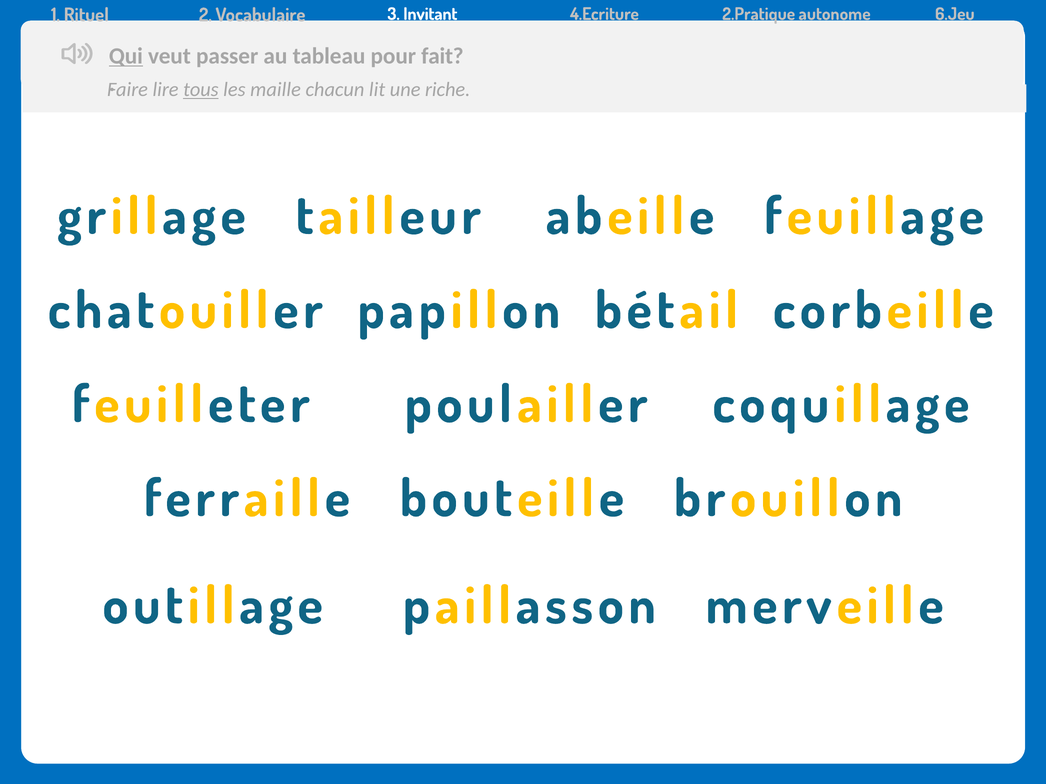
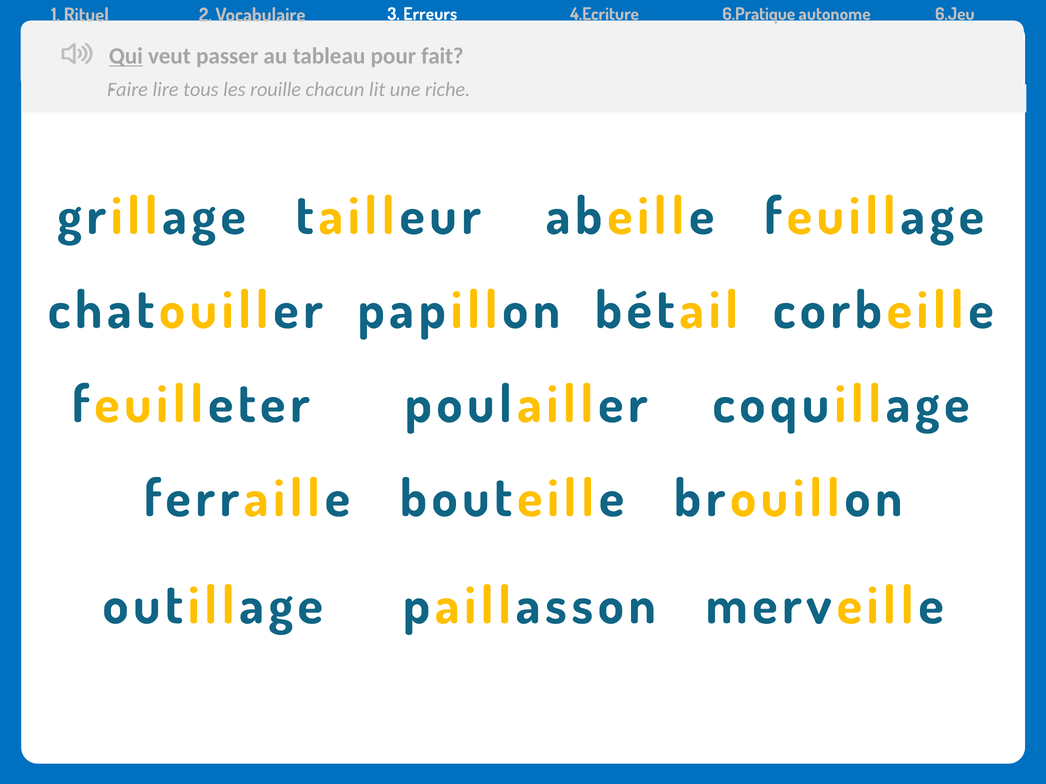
Invitant: Invitant -> Erreurs (430, 14)
2.Pratique: 2.Pratique -> 6.Pratique (759, 14)
tous underline: present -> none (201, 90)
maille: maille -> rouille (276, 90)
